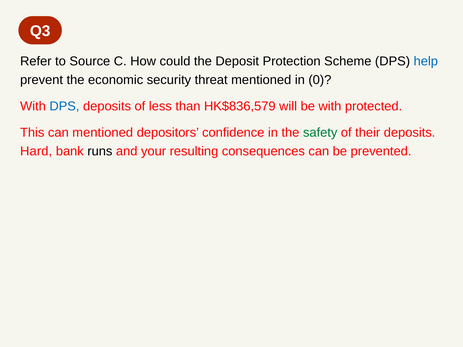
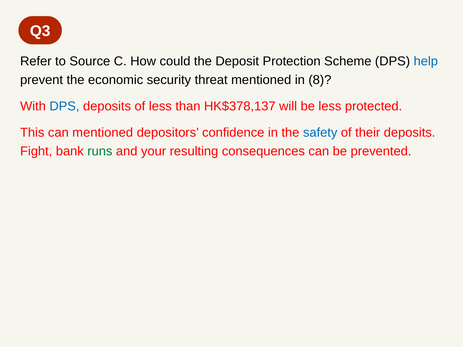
0: 0 -> 8 (320, 80)
HK$836,579: HK$836,579 -> HK$378,137 (240, 106)
be with: with -> less (330, 106)
safety colour: green -> blue (320, 133)
Hard: Hard -> Fight (36, 151)
runs colour: black -> green (100, 151)
